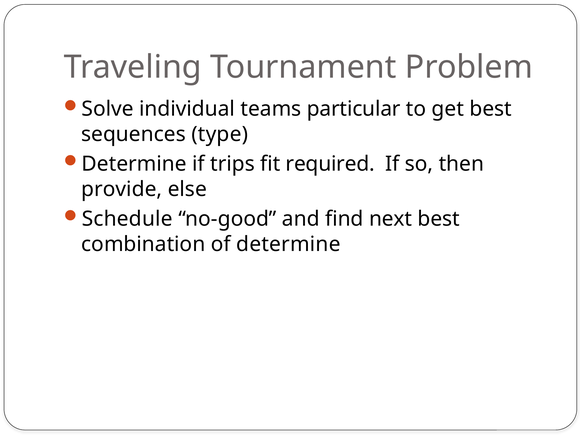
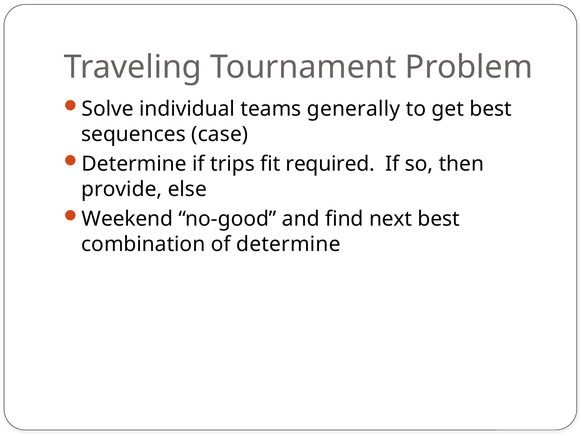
particular: particular -> generally (354, 109)
type: type -> case (220, 134)
Schedule: Schedule -> Weekend (127, 219)
